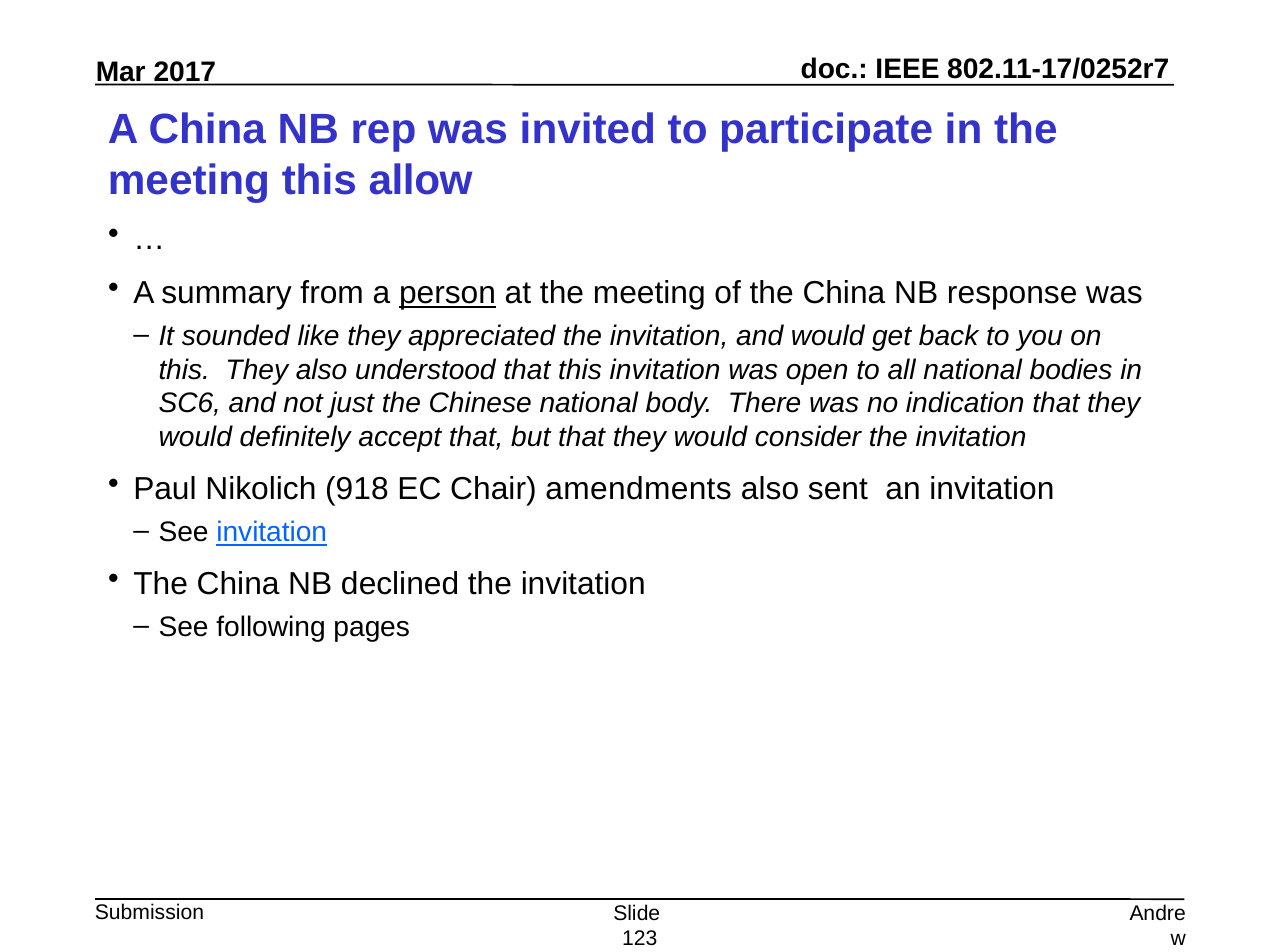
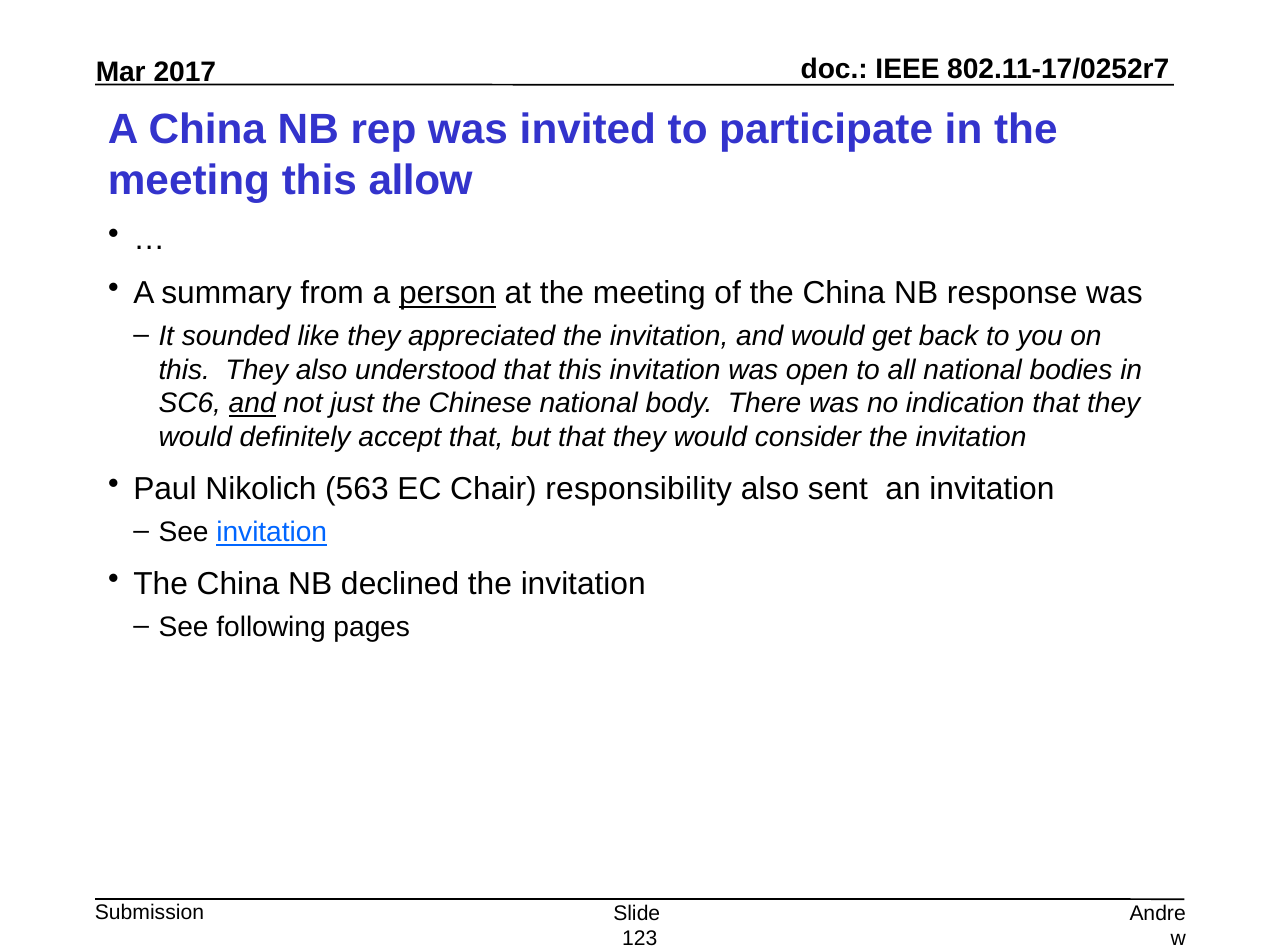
and underline: none -> present (252, 403)
918: 918 -> 563 (357, 489)
amendments: amendments -> responsibility (639, 489)
